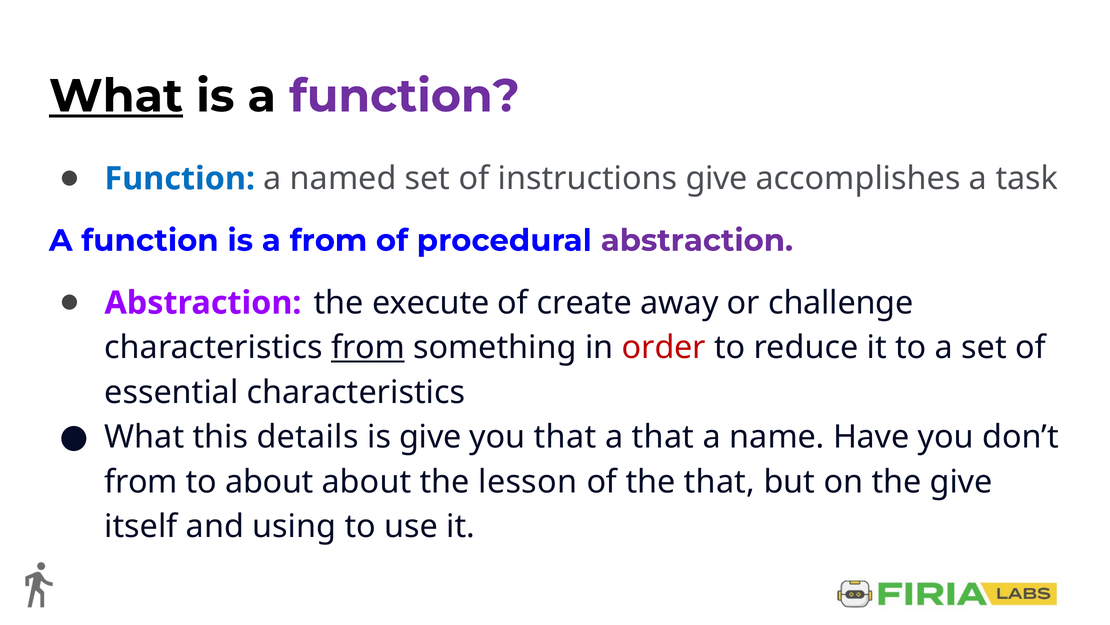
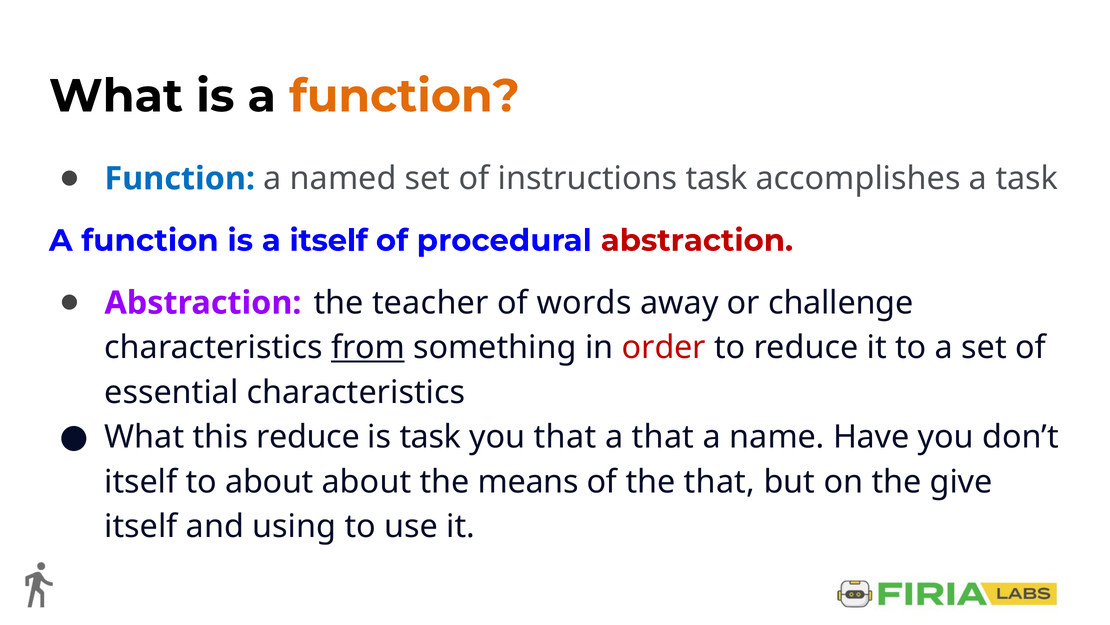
What underline: present -> none (116, 96)
function colour: purple -> orange (404, 96)
instructions give: give -> task (717, 178)
a from: from -> itself (329, 240)
abstraction colour: purple -> red (697, 240)
execute: execute -> teacher (430, 303)
create: create -> words (584, 303)
this details: details -> reduce (308, 437)
is give: give -> task (430, 437)
from: from -> itself (141, 481)
lesson: lesson -> means (528, 481)
